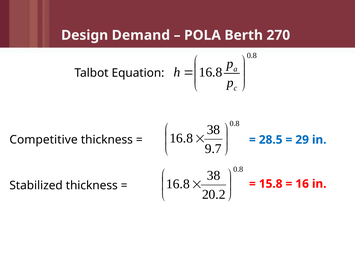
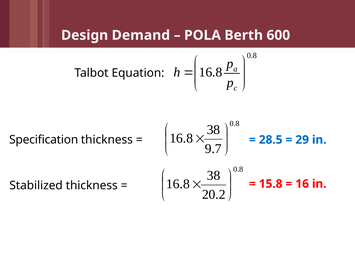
270: 270 -> 600 (278, 35)
Competitive: Competitive -> Specification (44, 140)
